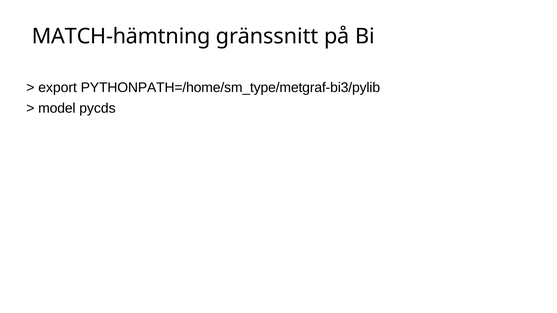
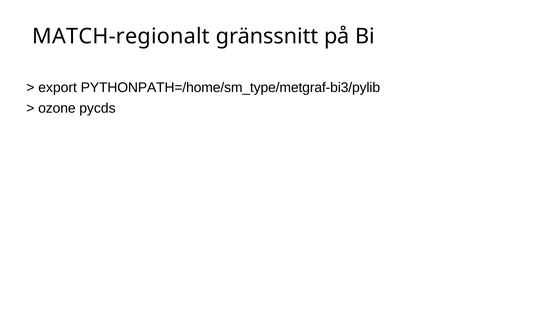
MATCH-hämtning: MATCH-hämtning -> MATCH-regionalt (121, 36)
model: model -> ozone (57, 108)
